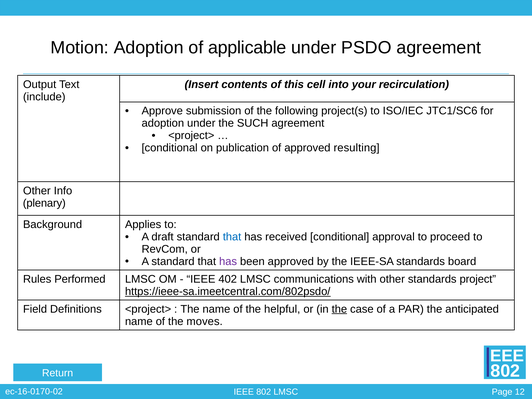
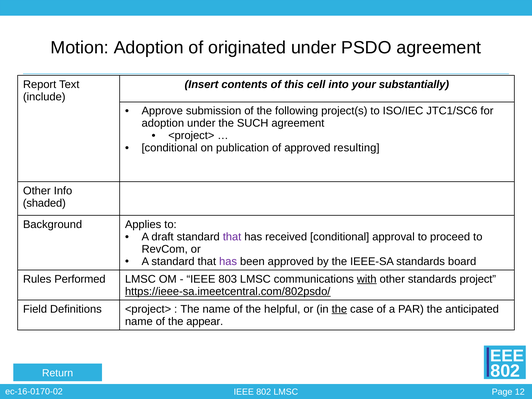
applicable: applicable -> originated (247, 48)
Output: Output -> Report (40, 84)
recirculation: recirculation -> substantially (414, 84)
plenary: plenary -> shaded (44, 203)
that colour: blue -> purple (232, 237)
402: 402 -> 803 (228, 279)
with underline: none -> present (367, 279)
moves: moves -> appear (205, 321)
